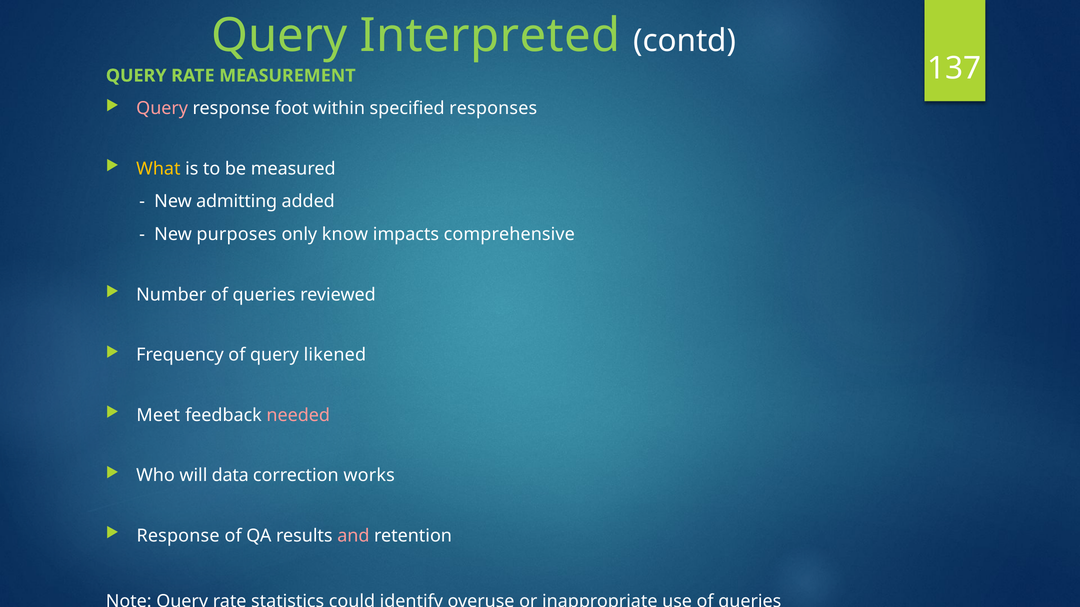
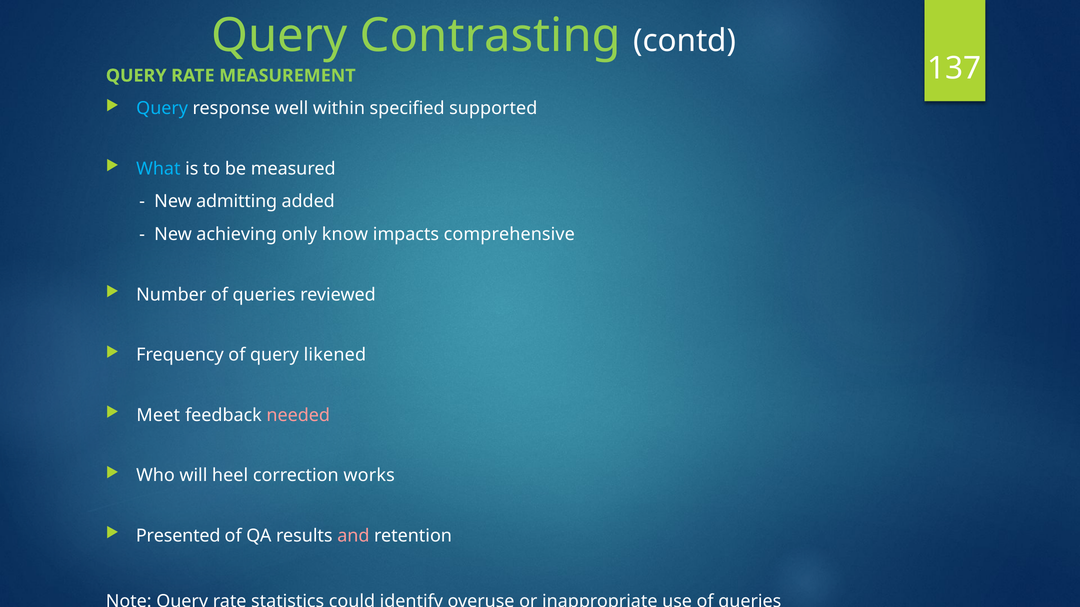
Interpreted: Interpreted -> Contrasting (490, 36)
Query colour: pink -> light blue (162, 109)
foot: foot -> well (292, 109)
responses: responses -> supported (493, 109)
What colour: yellow -> light blue (158, 169)
purposes: purposes -> achieving (237, 235)
data: data -> heel (230, 476)
Response: Response -> Presented (178, 536)
